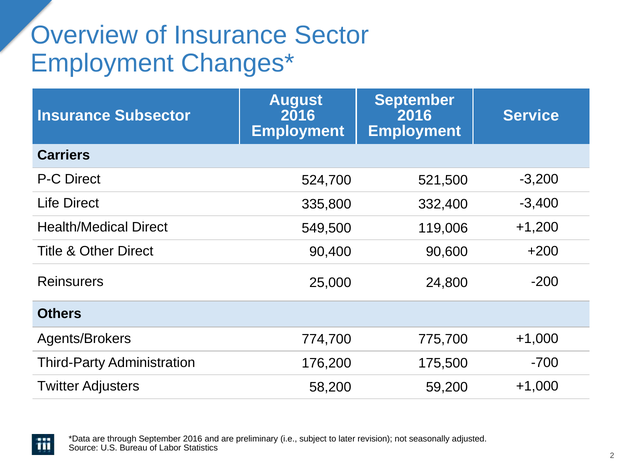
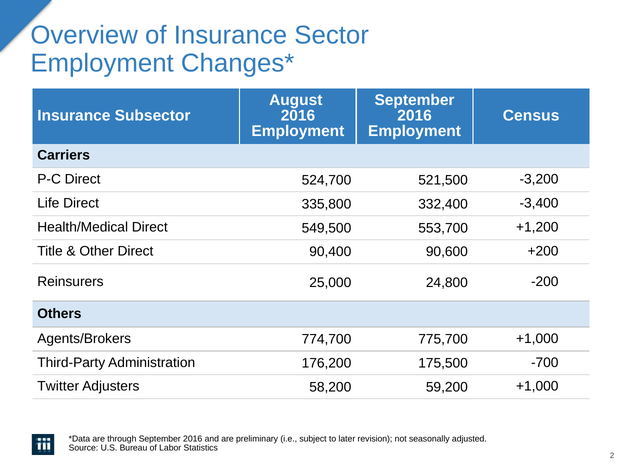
Service: Service -> Census (531, 116)
119,006: 119,006 -> 553,700 (443, 228)
